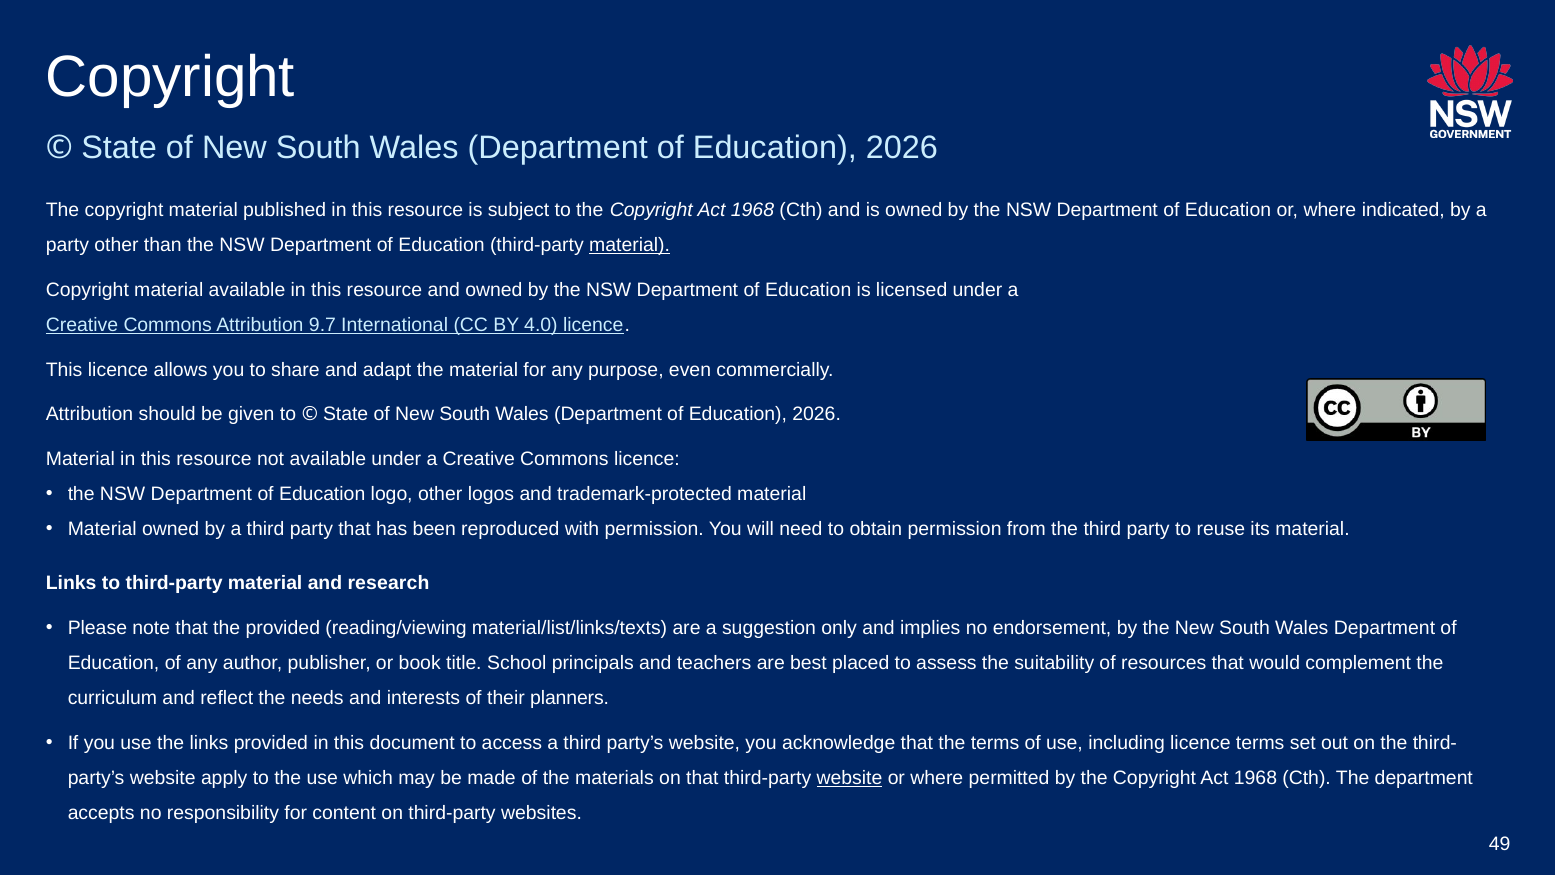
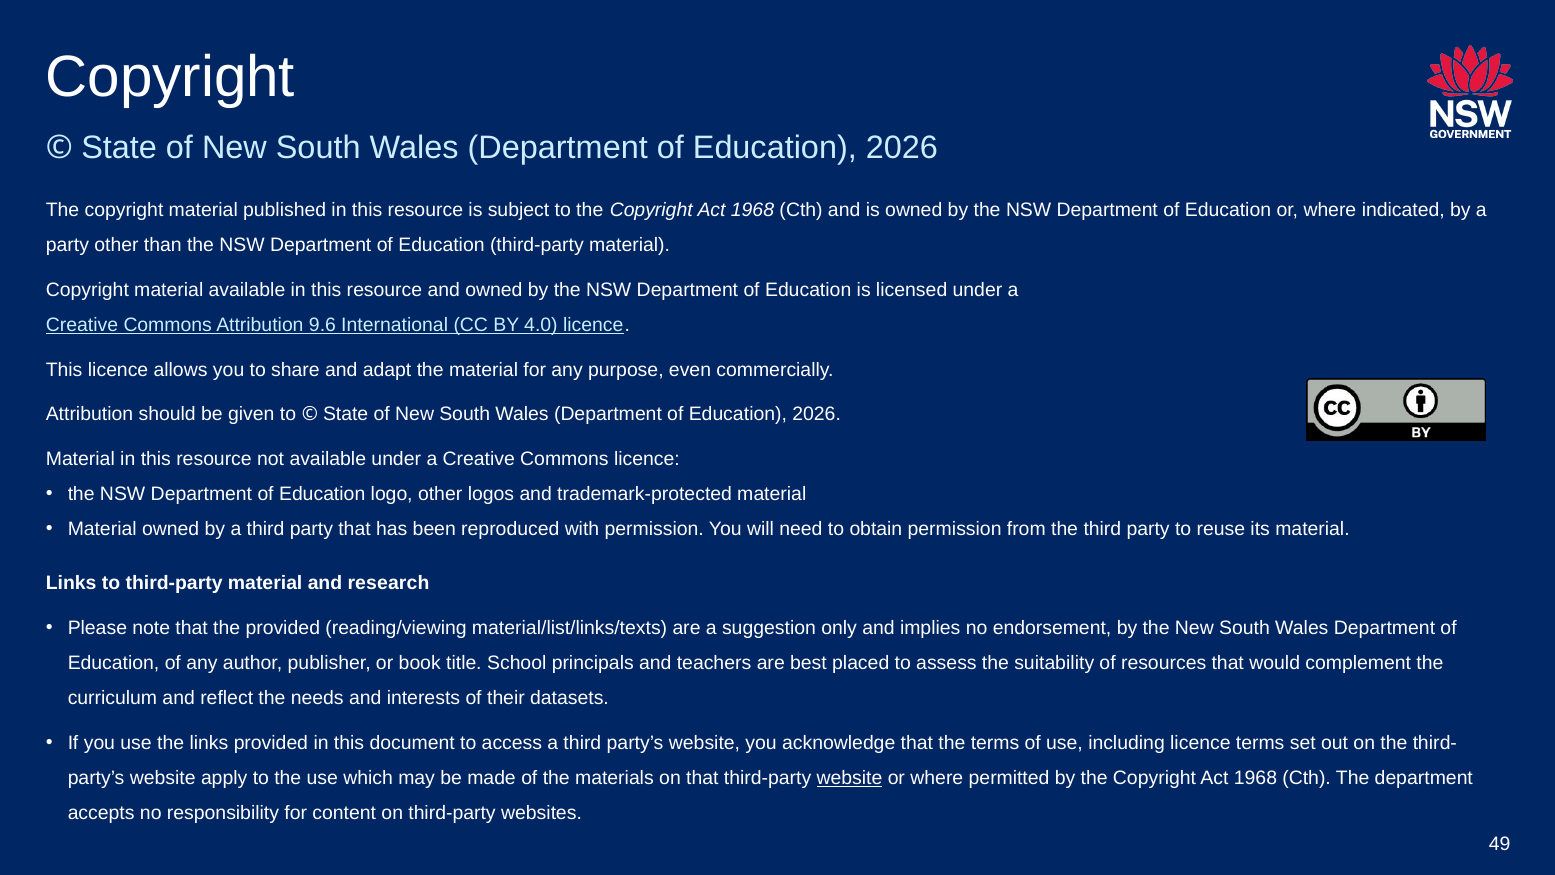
material underline: present -> none (630, 245)
9.7: 9.7 -> 9.6 (322, 325)
planners: planners -> datasets (570, 698)
